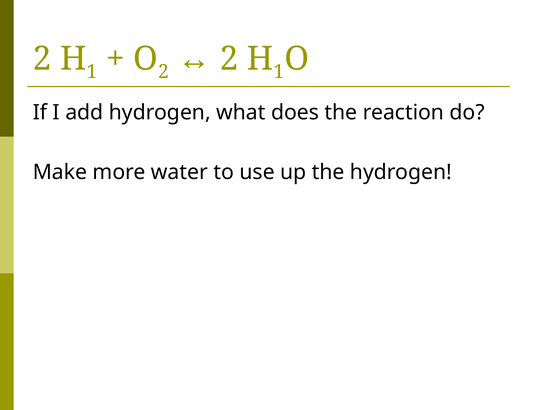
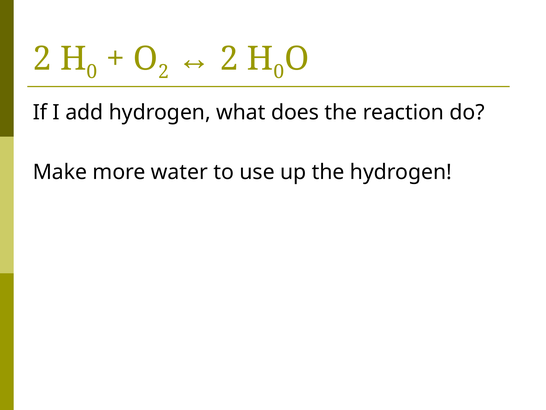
1: 1 -> 0 (92, 72)
1: 1 -> 0 (279, 72)
